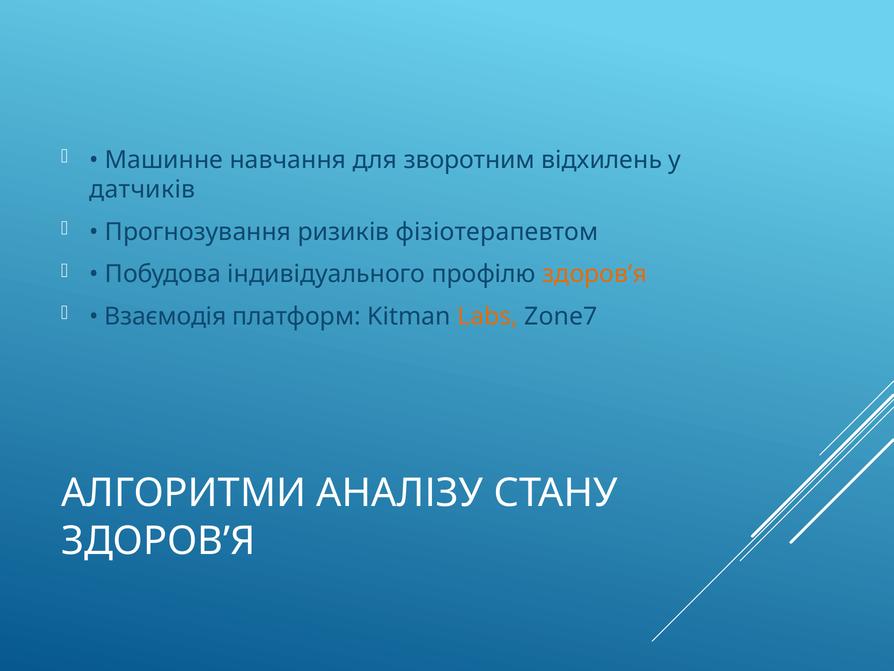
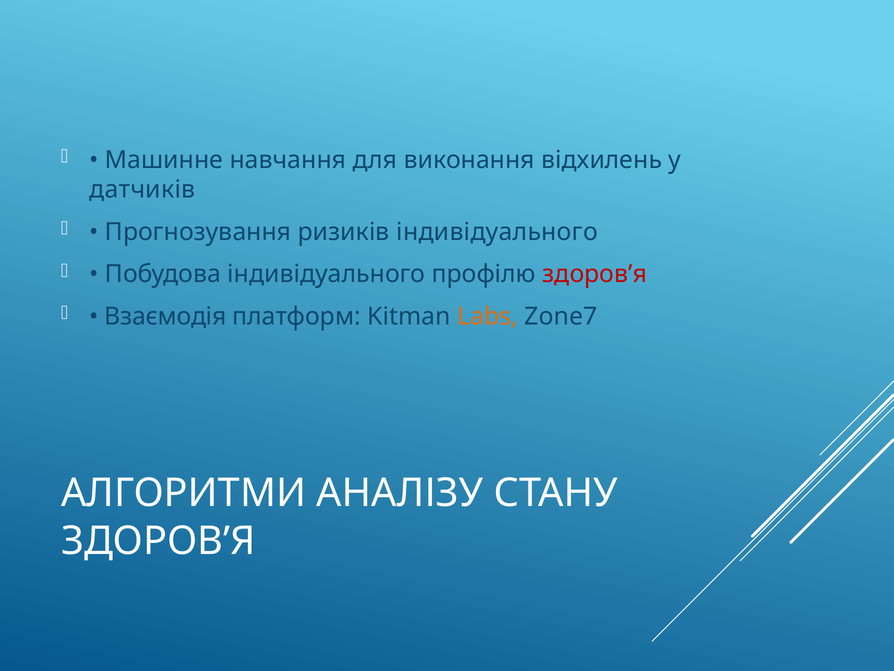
зворотним: зворотним -> виконання (469, 160)
ризиків фізіотерапевтом: фізіотерапевтом -> індивідуального (497, 232)
здоров’я colour: orange -> red (595, 274)
